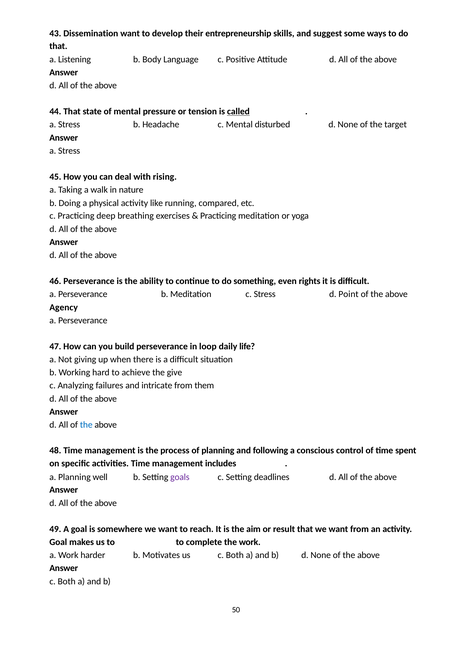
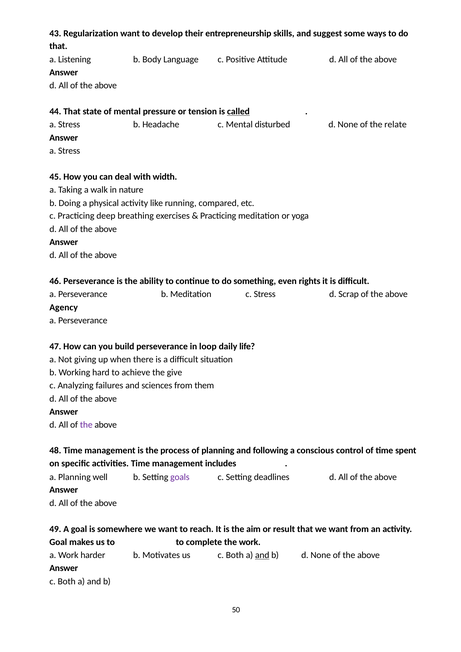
Dissemination: Dissemination -> Regularization (91, 33)
target: target -> relate (396, 125)
rising: rising -> width (165, 177)
Point: Point -> Scrap (349, 294)
intricate: intricate -> sciences (157, 386)
the colour: blue -> purple (86, 425)
and underline: none -> present (262, 556)
